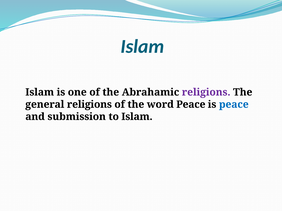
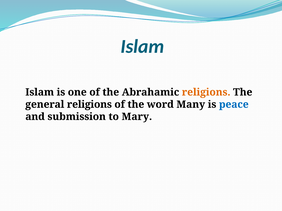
religions colour: purple -> orange (206, 92)
word Peace: Peace -> Many (191, 105)
to Islam: Islam -> Mary (137, 117)
